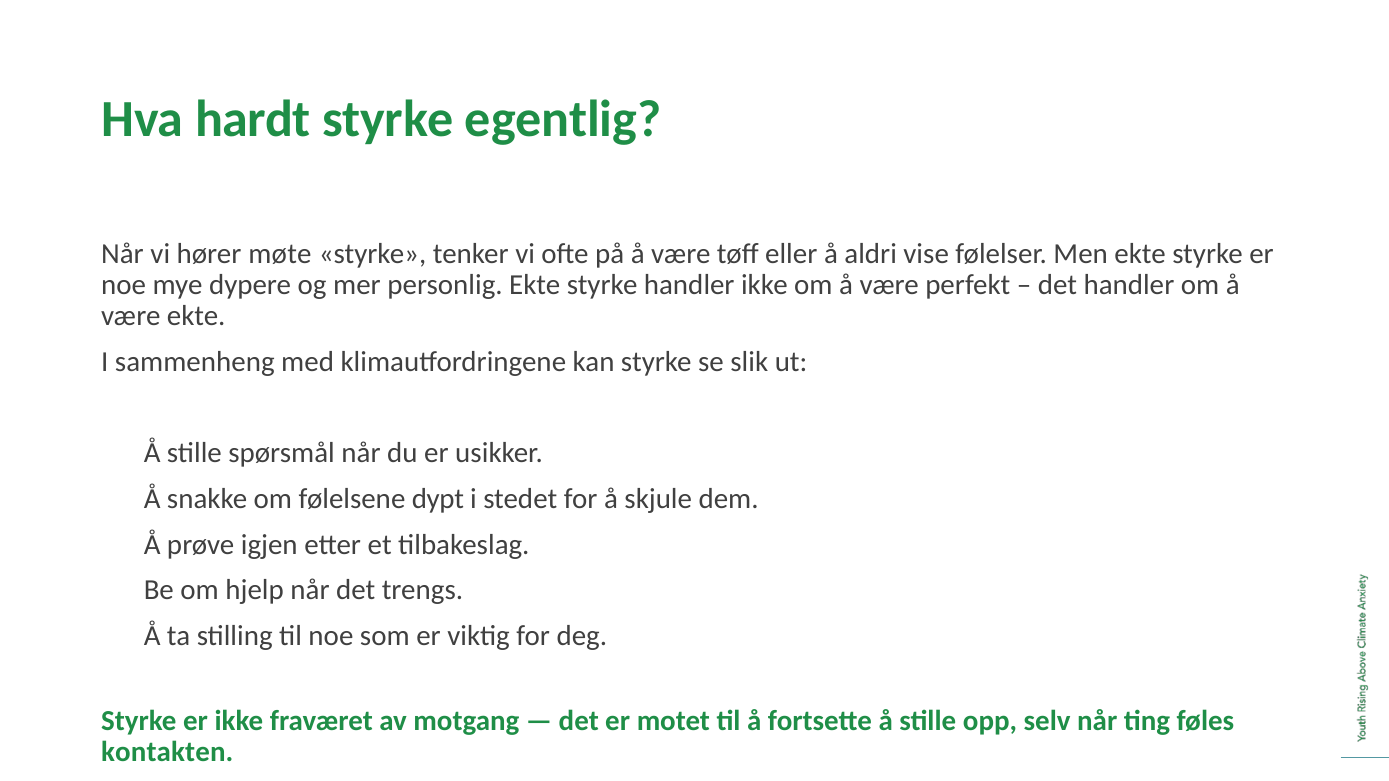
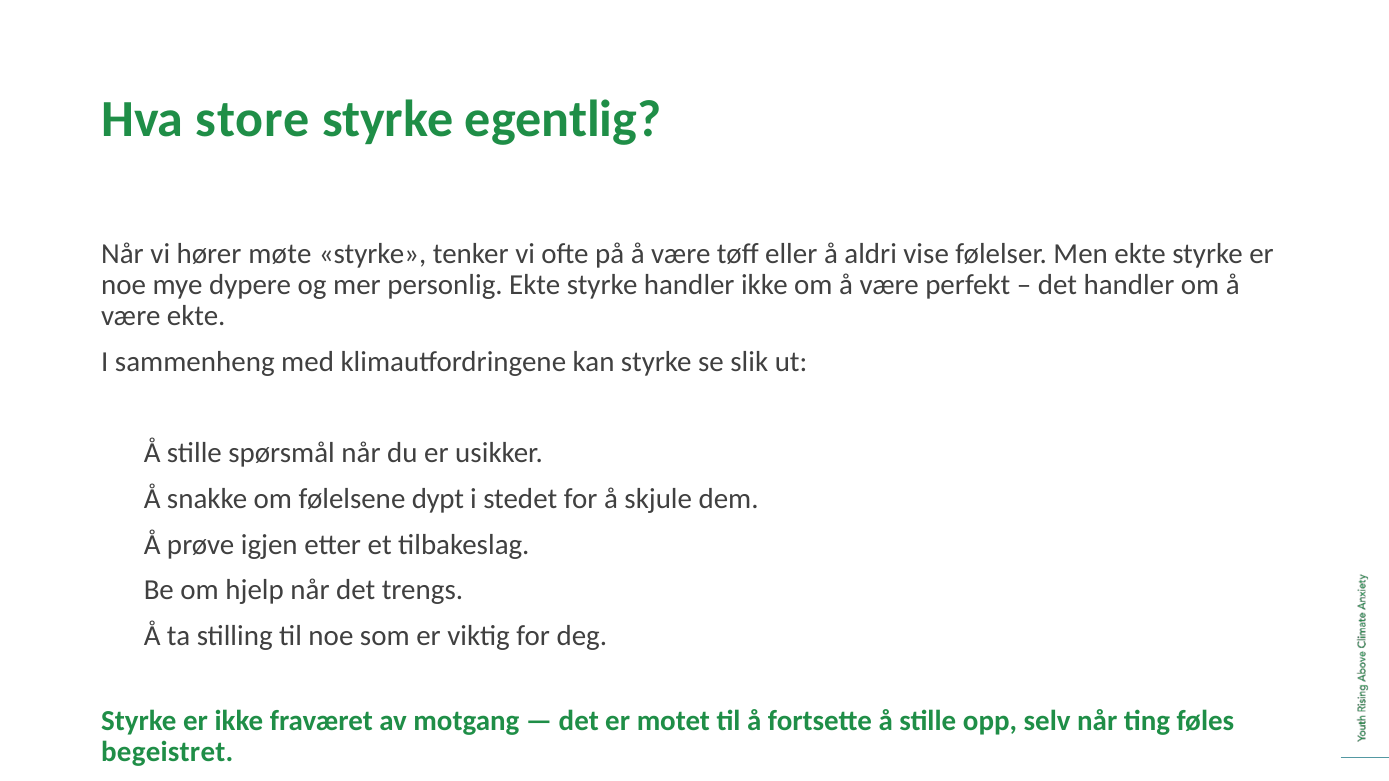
hardt: hardt -> store (253, 120)
kontakten: kontakten -> begeistret (167, 753)
